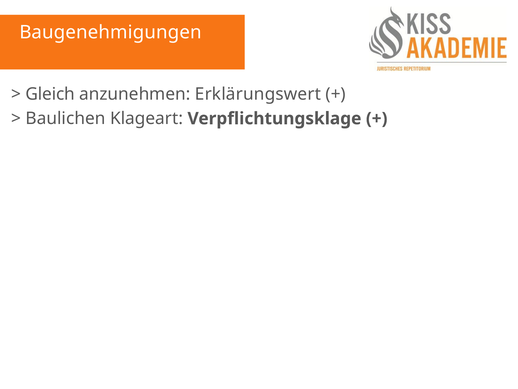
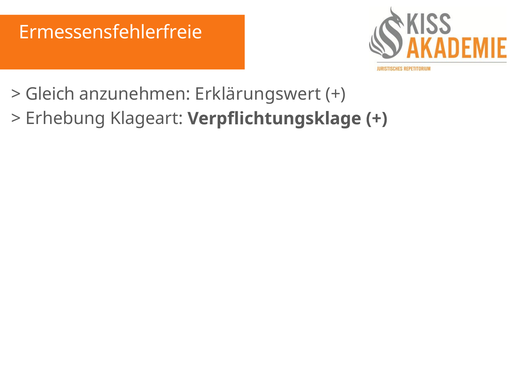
Baugenehmigungen: Baugenehmigungen -> Ermessensfehlerfreie (111, 32)
Baulichen: Baulichen -> Erhebung (66, 118)
